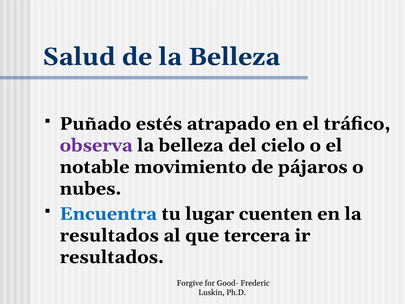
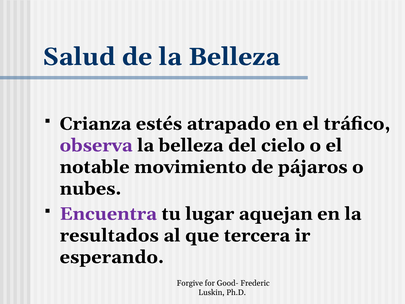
Puñado: Puñado -> Crianza (95, 124)
Encuentra colour: blue -> purple (108, 214)
cuenten: cuenten -> aquejan (276, 214)
resultados: resultados -> esperando (112, 257)
